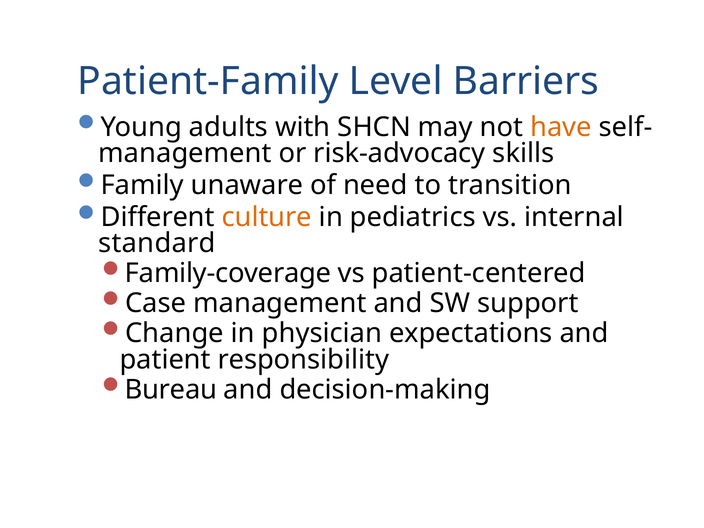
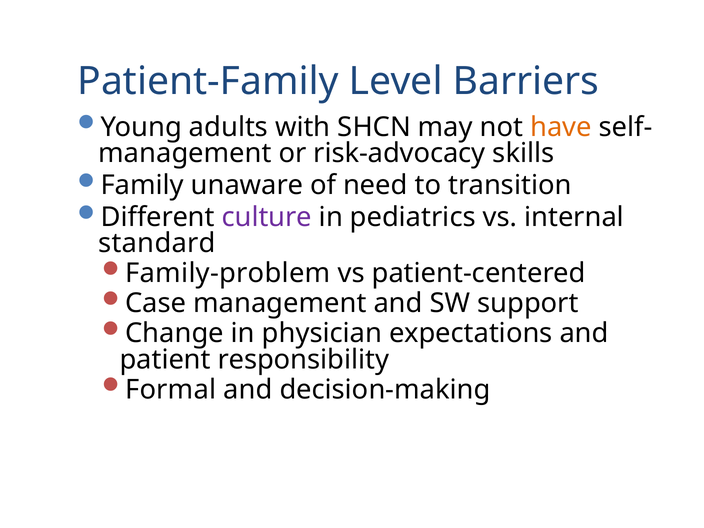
culture colour: orange -> purple (267, 217)
Family-coverage: Family-coverage -> Family-problem (228, 273)
Bureau: Bureau -> Formal (171, 390)
